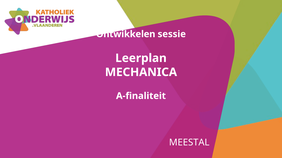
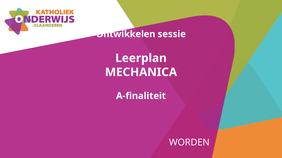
MEESTAL: MEESTAL -> WORDEN (189, 143)
